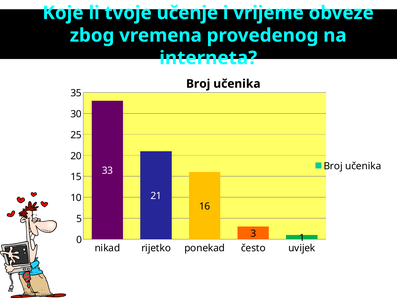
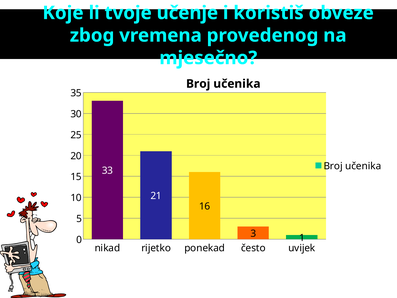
vrijeme: vrijeme -> koristiš (269, 13)
interneta: interneta -> mjesečno (208, 58)
